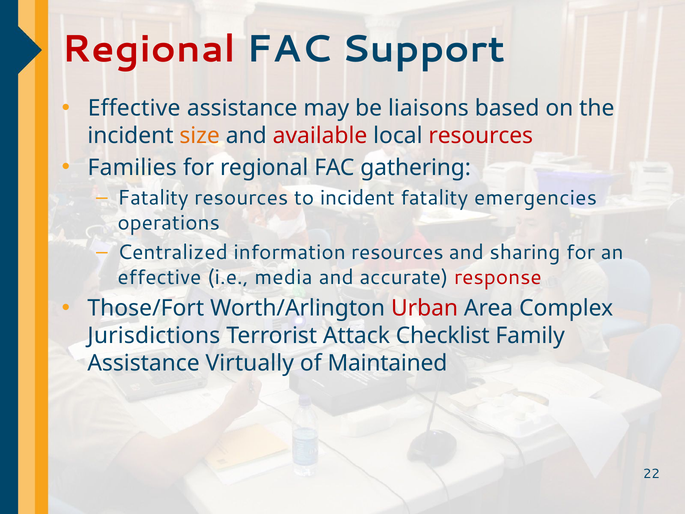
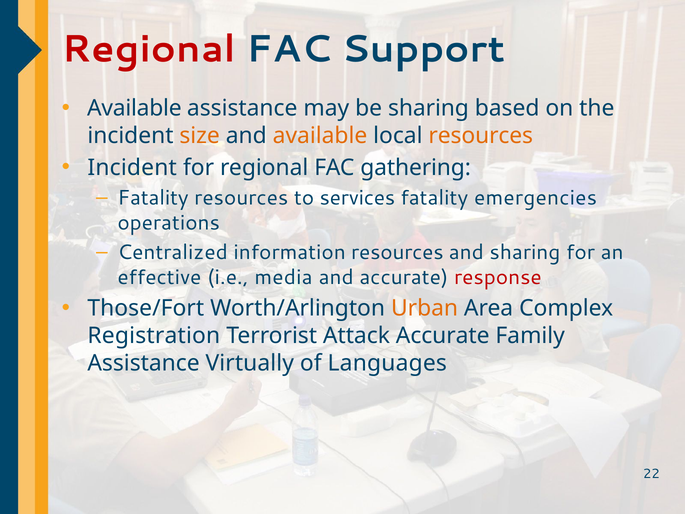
Effective: Effective -> Available (134, 108)
be liaisons: liaisons -> sharing (428, 108)
available colour: red -> orange (320, 136)
resources colour: red -> orange (481, 136)
Families: Families -> Incident (132, 168)
to incident: incident -> services (357, 198)
Urban colour: red -> orange (425, 308)
Jurisdictions: Jurisdictions -> Registration (154, 336)
Attack Checklist: Checklist -> Accurate (443, 336)
Maintained: Maintained -> Languages (387, 363)
